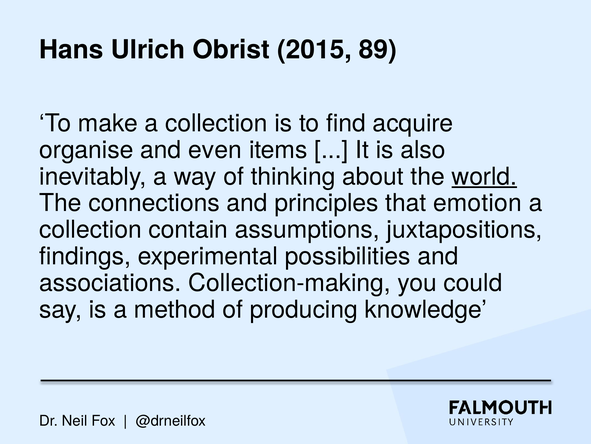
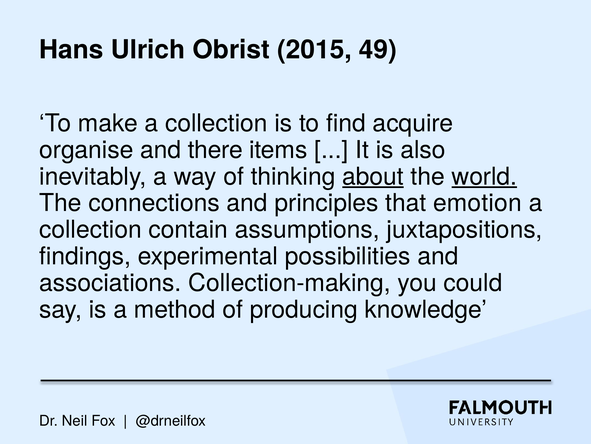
89: 89 -> 49 (378, 50)
even: even -> there (215, 150)
about underline: none -> present (373, 176)
